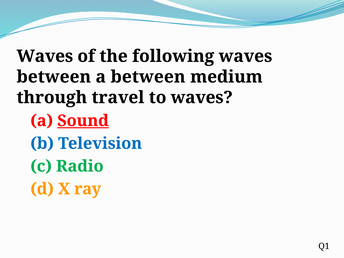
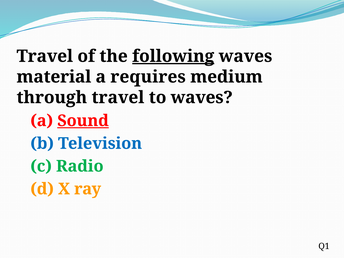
Waves: Waves -> Travel (45, 56)
following underline: none -> present (173, 56)
between: between -> material (54, 77)
a between: between -> requires (148, 77)
